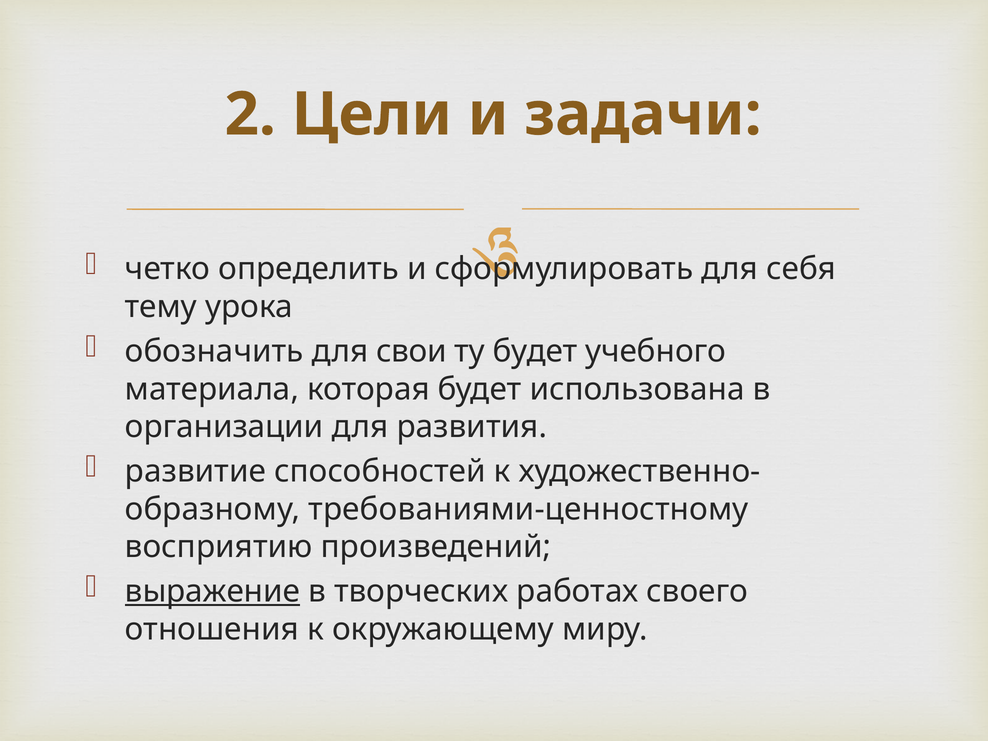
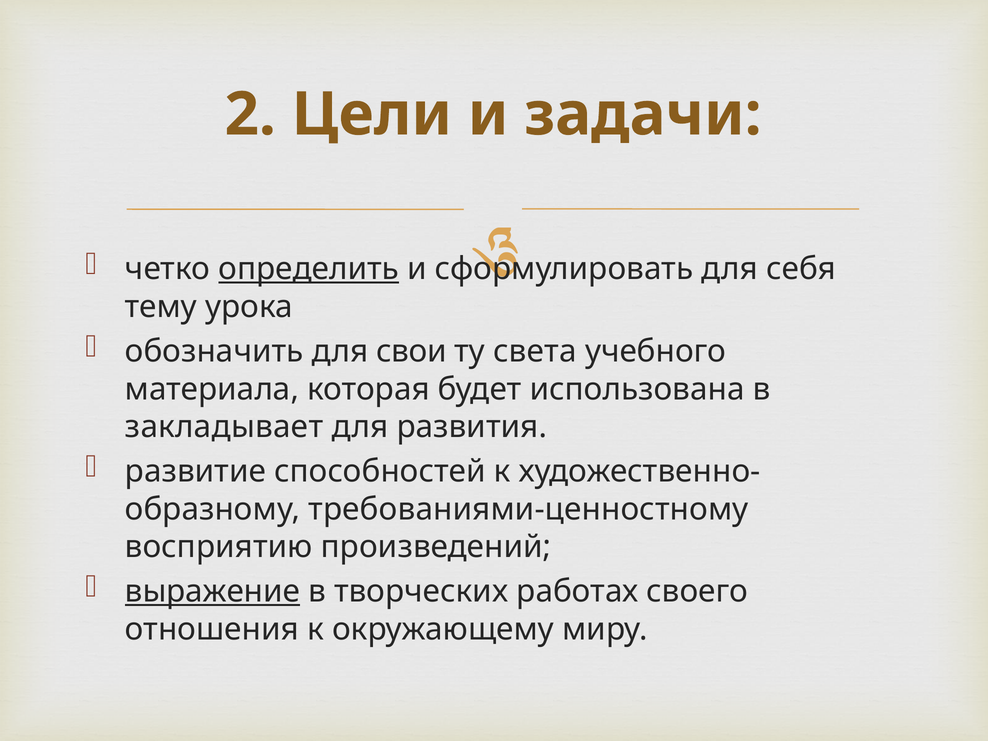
определить underline: none -> present (309, 269)
ту будет: будет -> света (535, 351)
организации: организации -> закладывает (224, 427)
